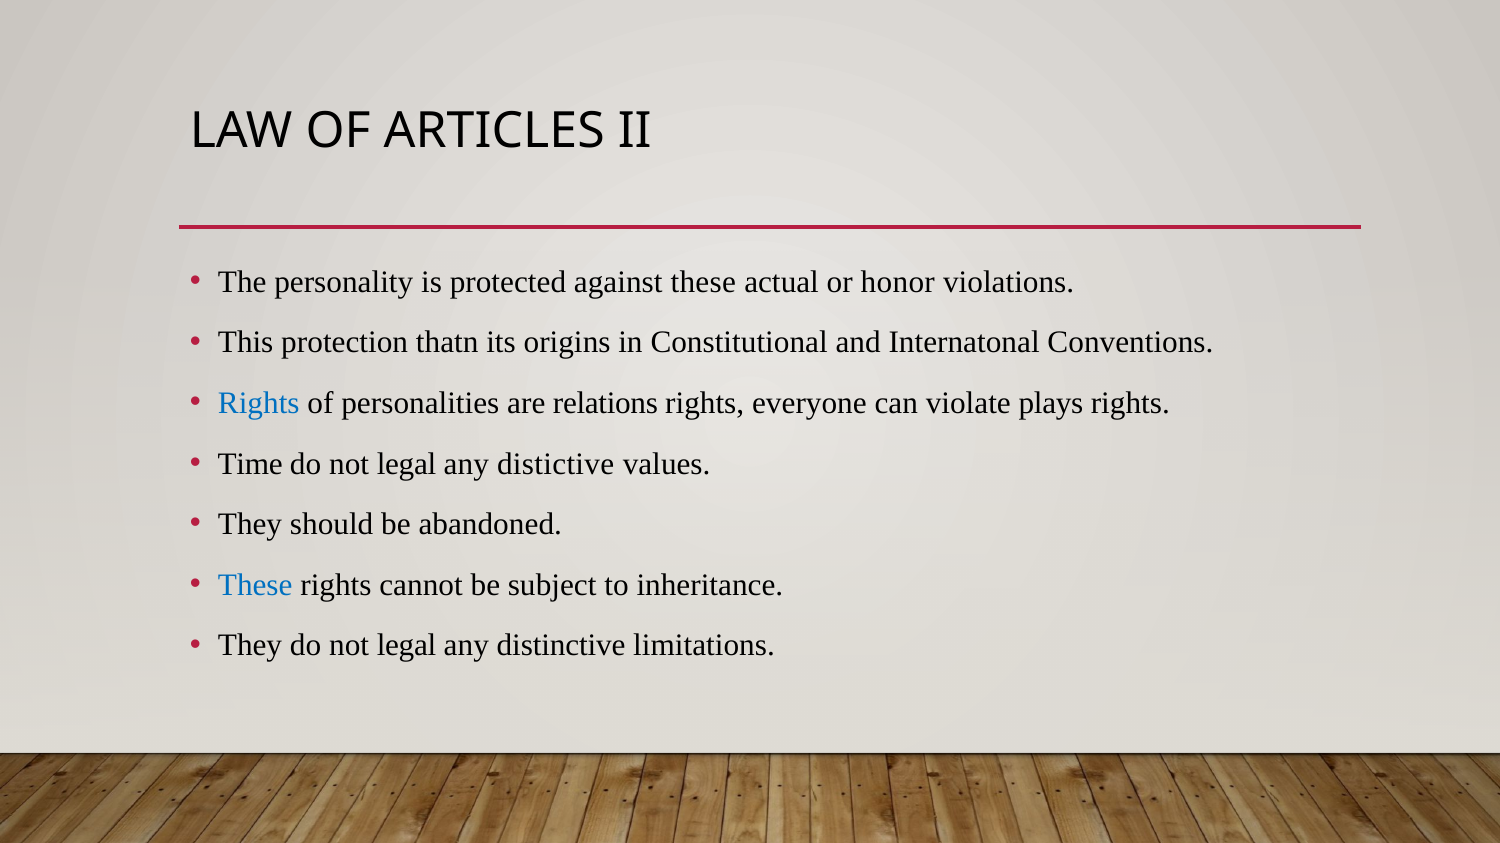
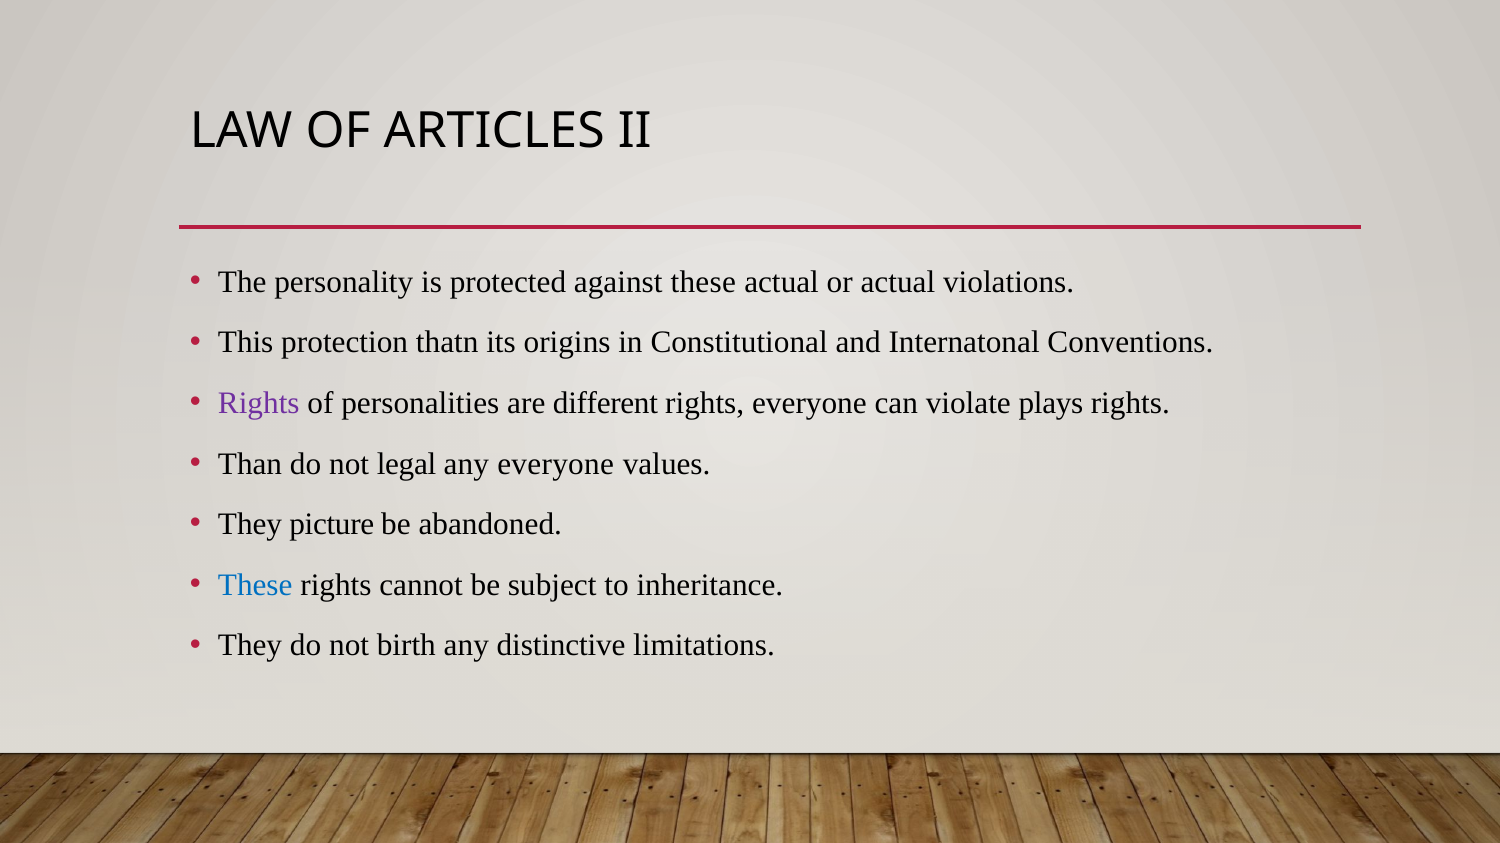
or honor: honor -> actual (898, 282)
Rights colour: blue -> purple (259, 403)
relations: relations -> different (605, 403)
Time: Time -> Than (250, 464)
any distictive: distictive -> everyone (556, 464)
should: should -> picture (332, 525)
They do not legal: legal -> birth (406, 646)
